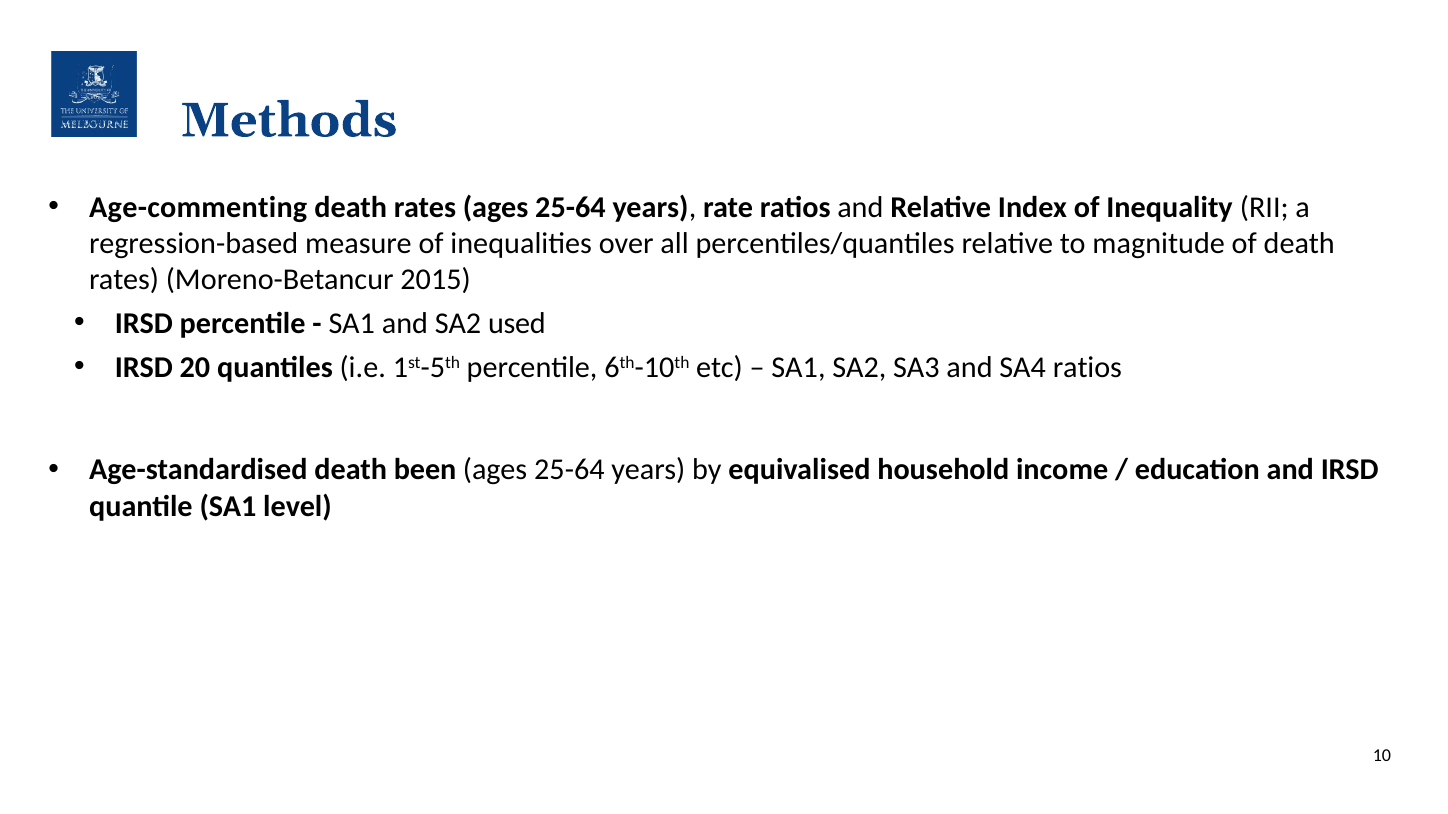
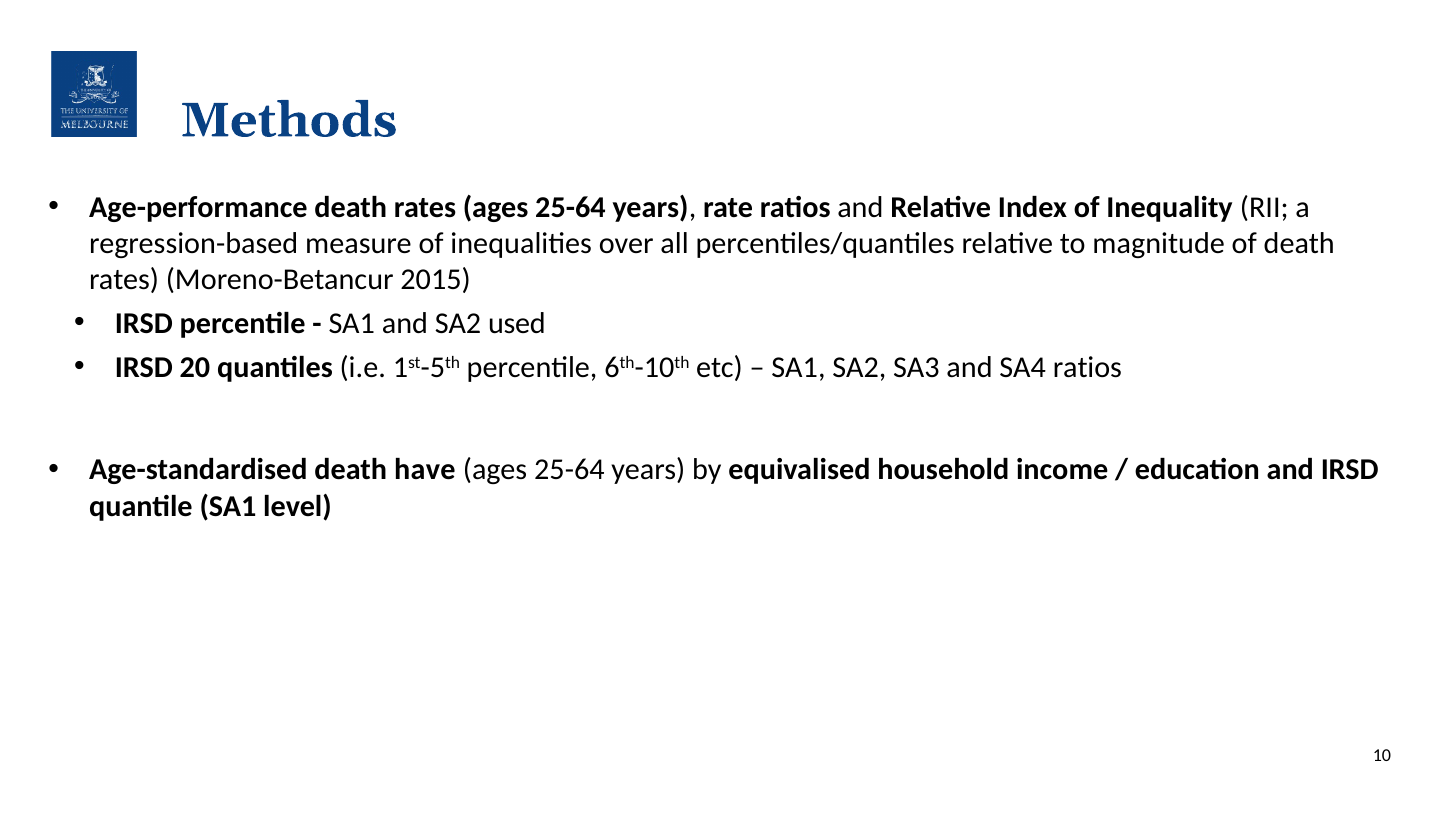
Age-commenting: Age-commenting -> Age-performance (198, 208)
been: been -> have (425, 470)
